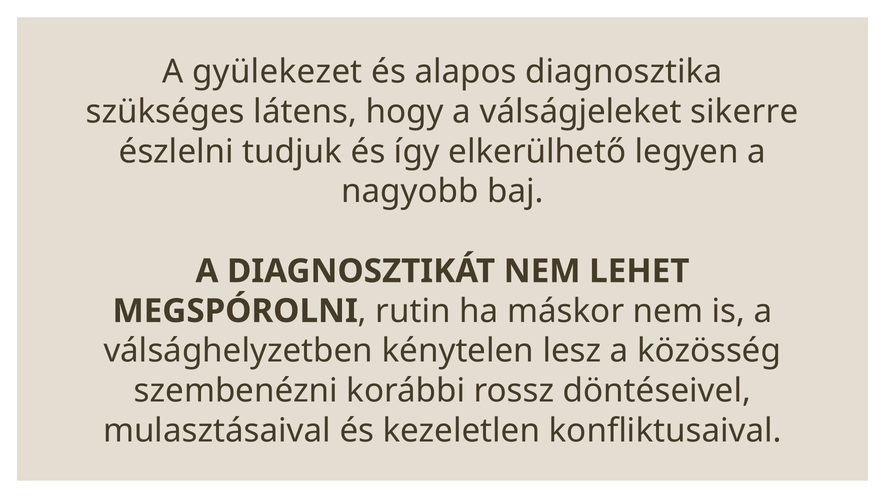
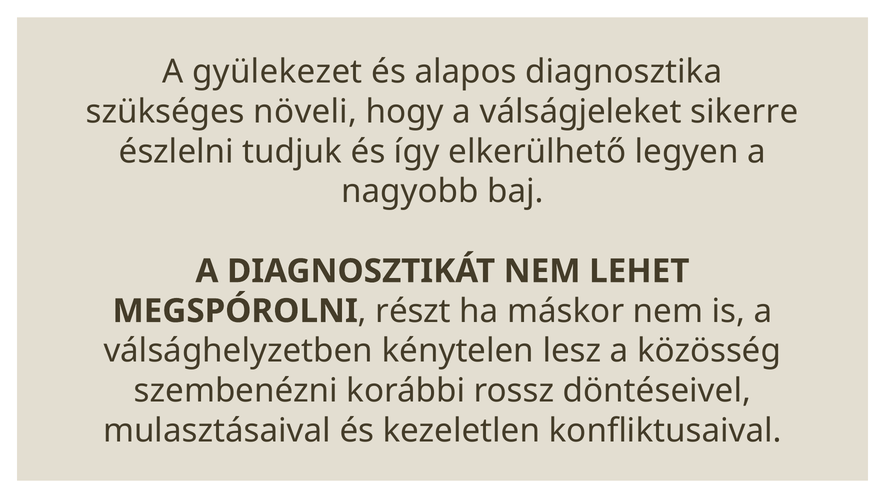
látens: látens -> növeli (305, 112)
rutin: rutin -> részt (413, 311)
